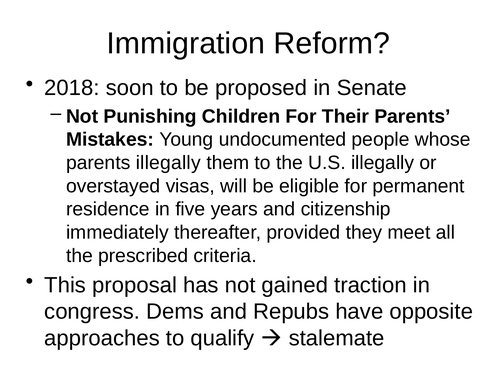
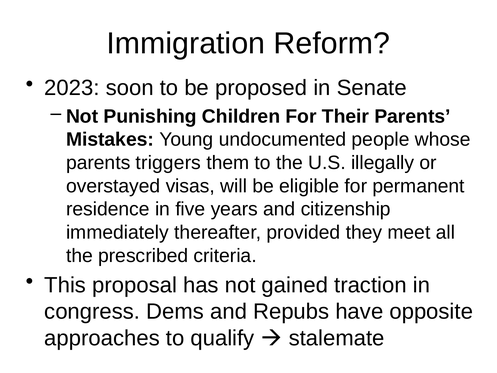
2018: 2018 -> 2023 (72, 88)
parents illegally: illegally -> triggers (168, 163)
